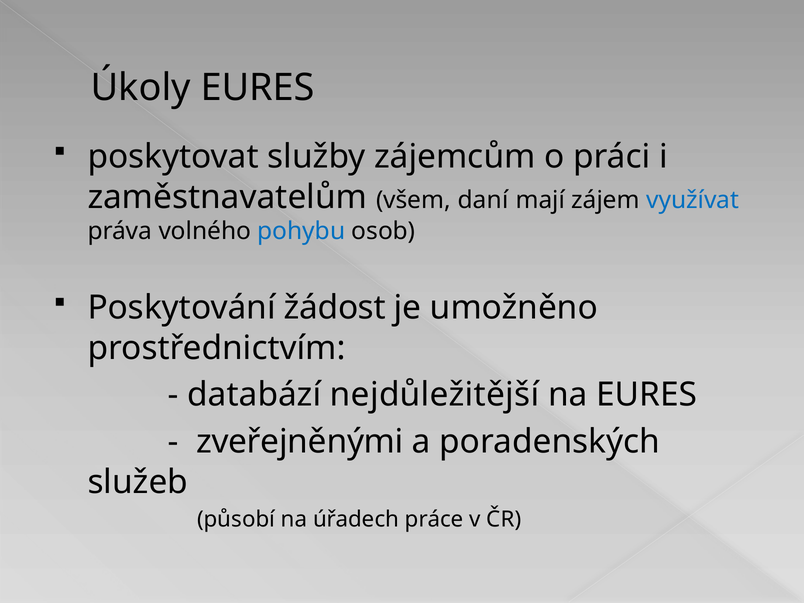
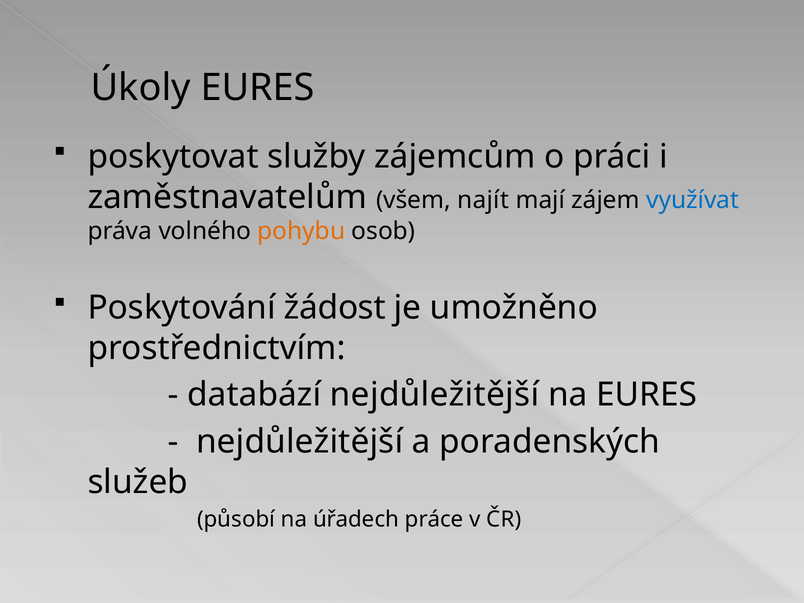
daní: daní -> najít (483, 200)
pohybu colour: blue -> orange (301, 231)
zveřejněnými: zveřejněnými -> nejdůležitější (300, 442)
